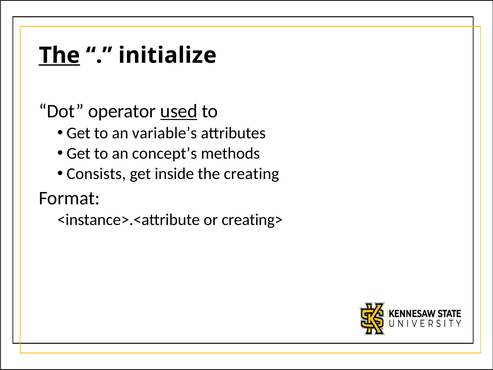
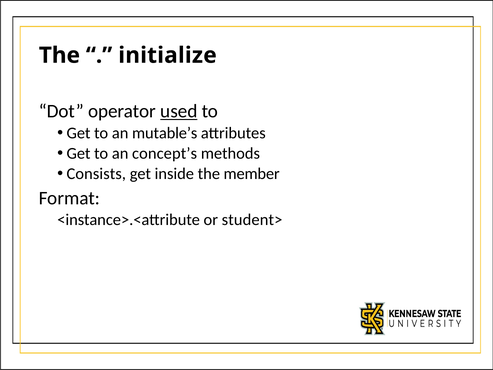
The underline: present -> none (59, 55)
variable’s: variable’s -> mutable’s (165, 133)
creating: creating -> member (252, 174)
creating>: creating> -> student> (252, 220)
